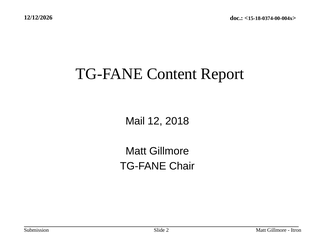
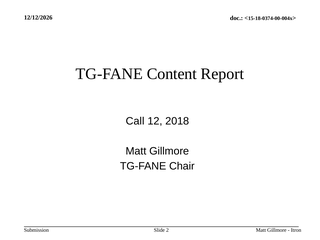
Mail: Mail -> Call (135, 121)
